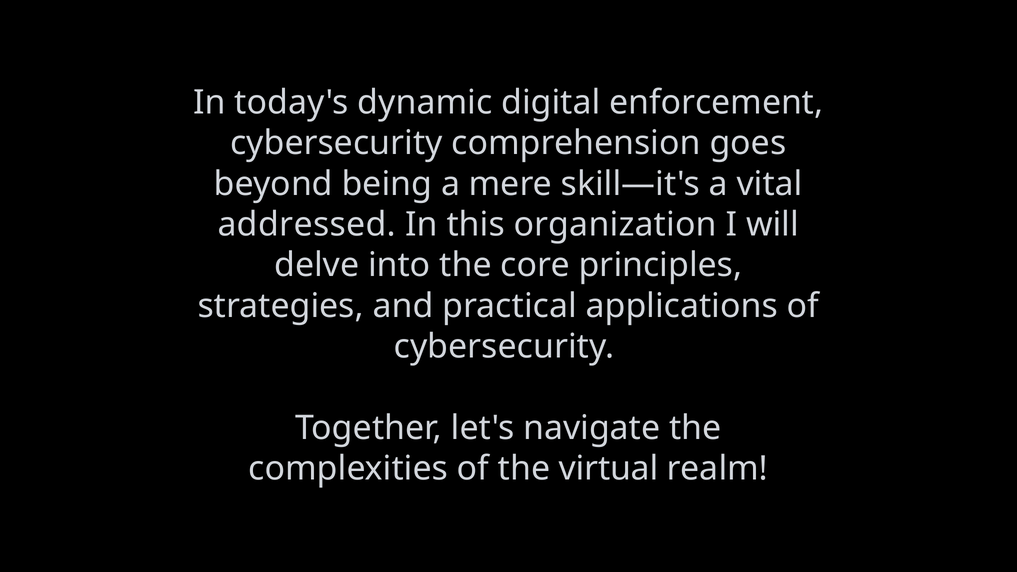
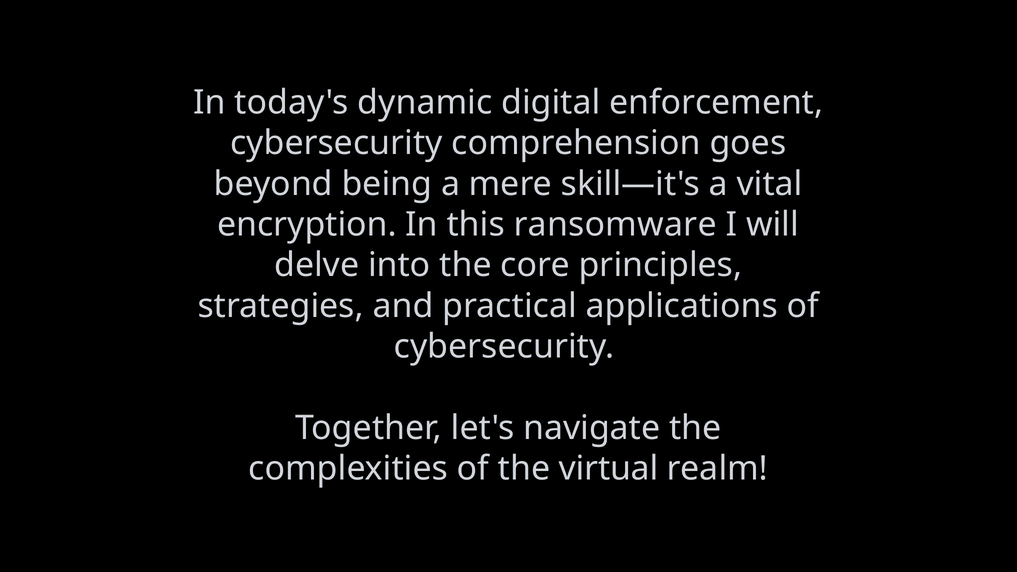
addressed: addressed -> encryption (307, 225)
organization: organization -> ransomware (615, 225)
